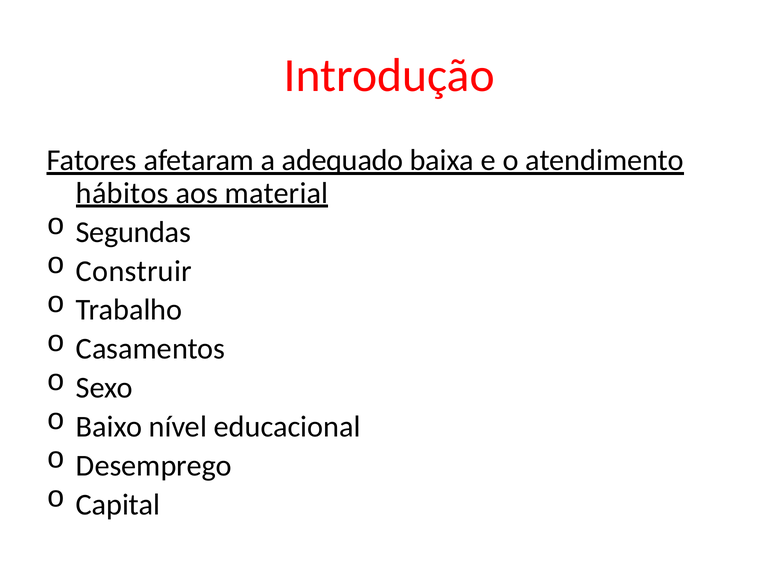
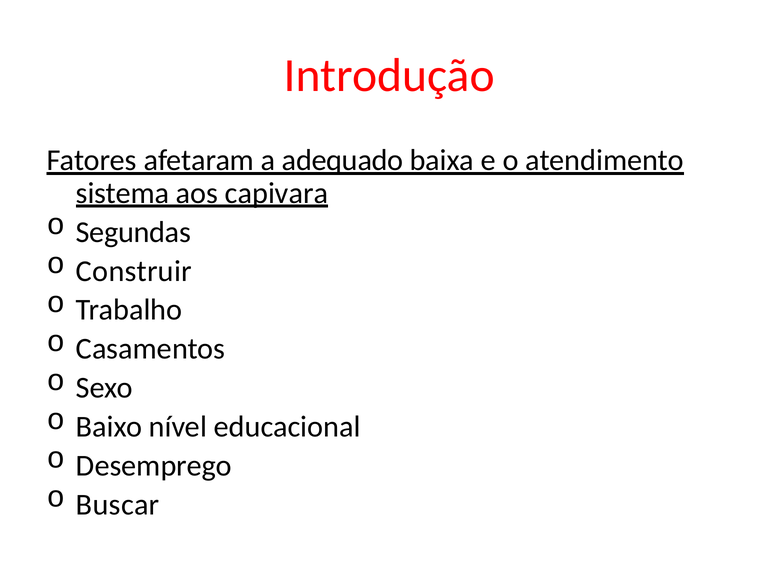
hábitos: hábitos -> sistema (123, 193)
material: material -> capivara (277, 193)
Capital: Capital -> Buscar (118, 505)
